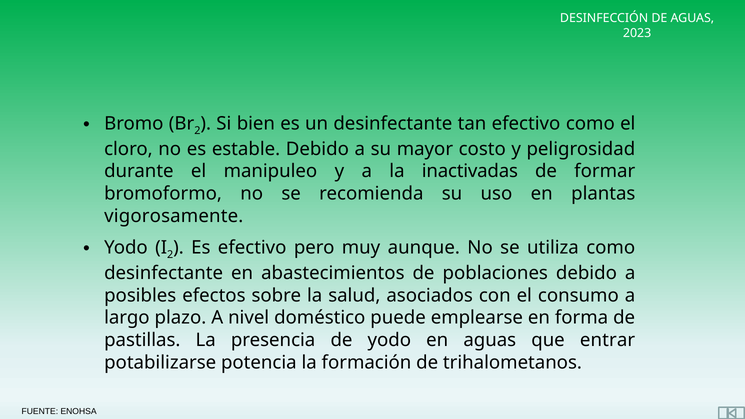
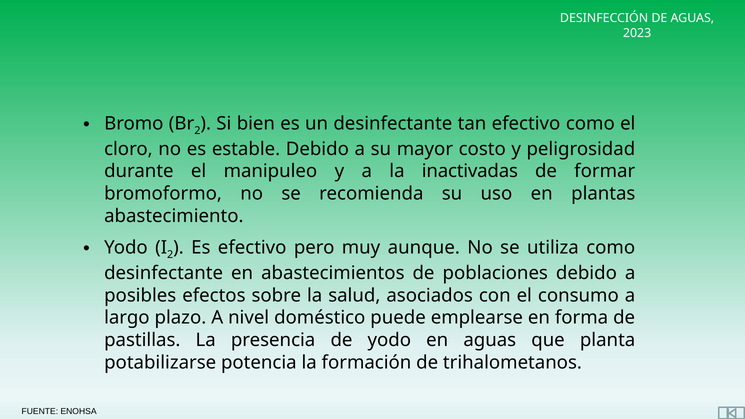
vigorosamente: vigorosamente -> abastecimiento (174, 216)
entrar: entrar -> planta (608, 340)
